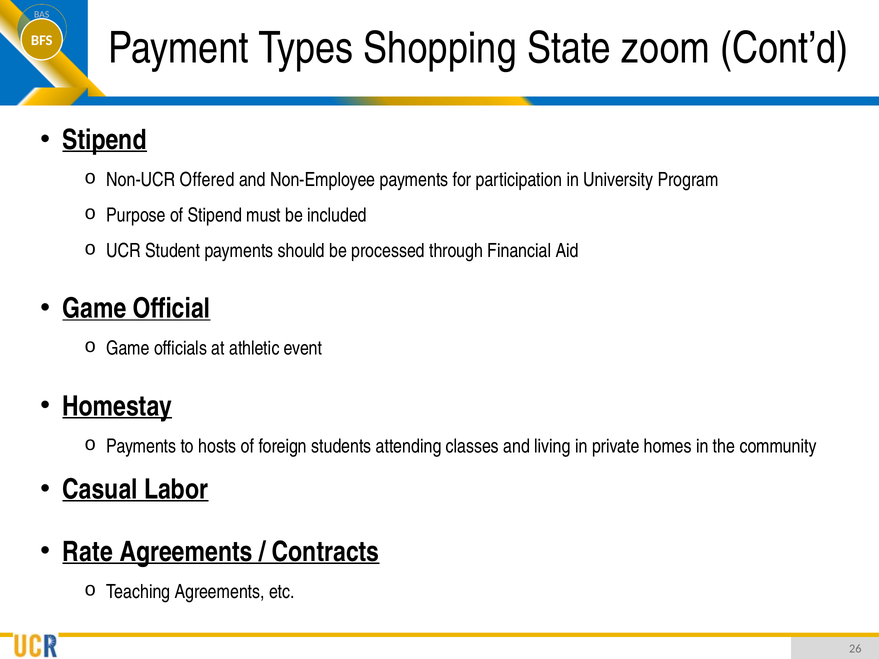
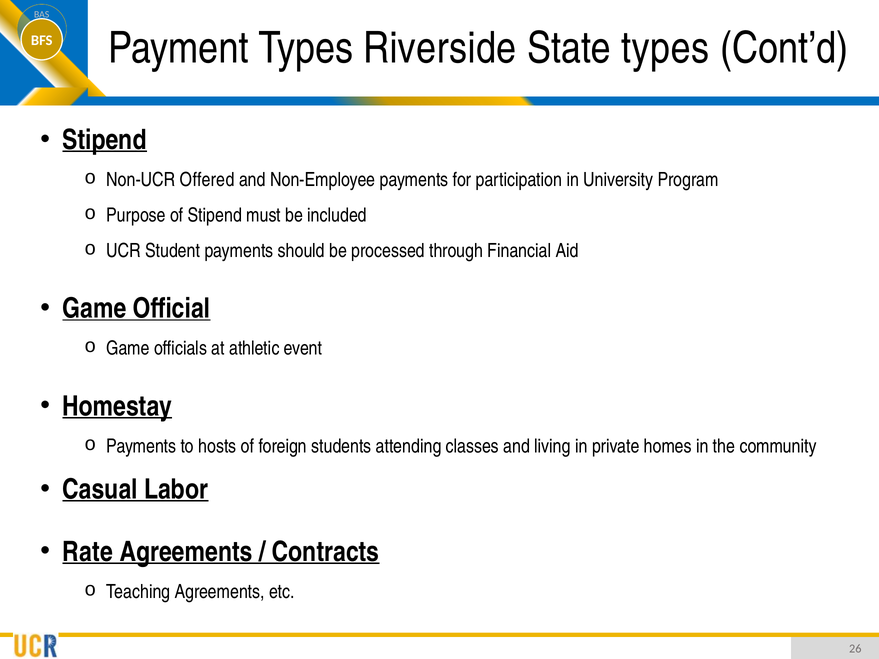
Shopping: Shopping -> Riverside (440, 48)
State zoom: zoom -> types (665, 48)
